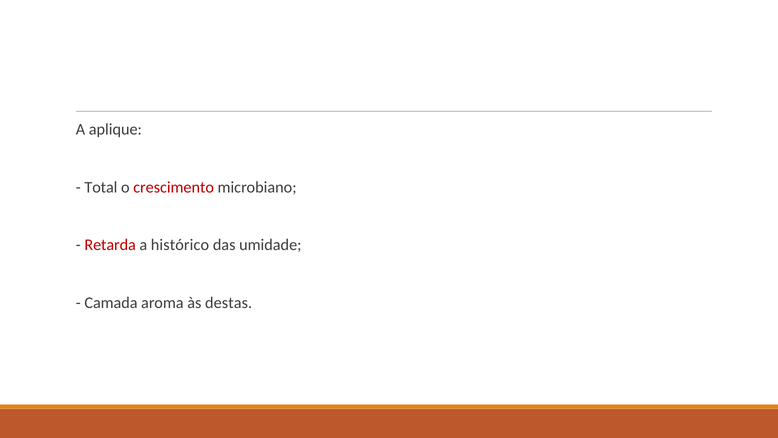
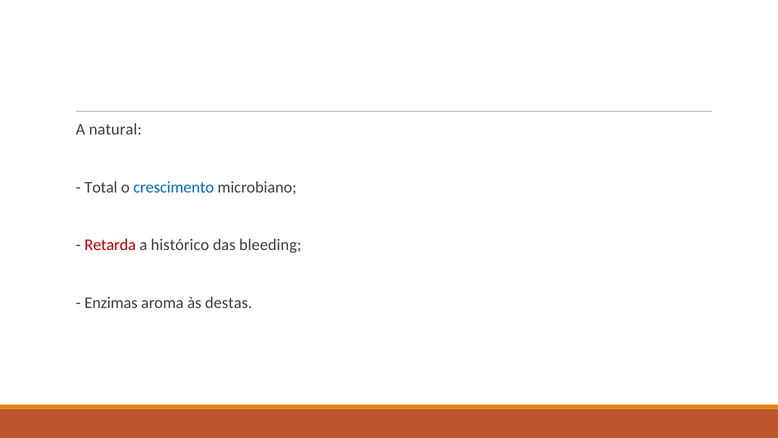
aplique: aplique -> natural (115, 129)
crescimento colour: red -> blue (174, 187)
umidade: umidade -> bleeding (270, 245)
Camada: Camada -> Enzimas (111, 302)
